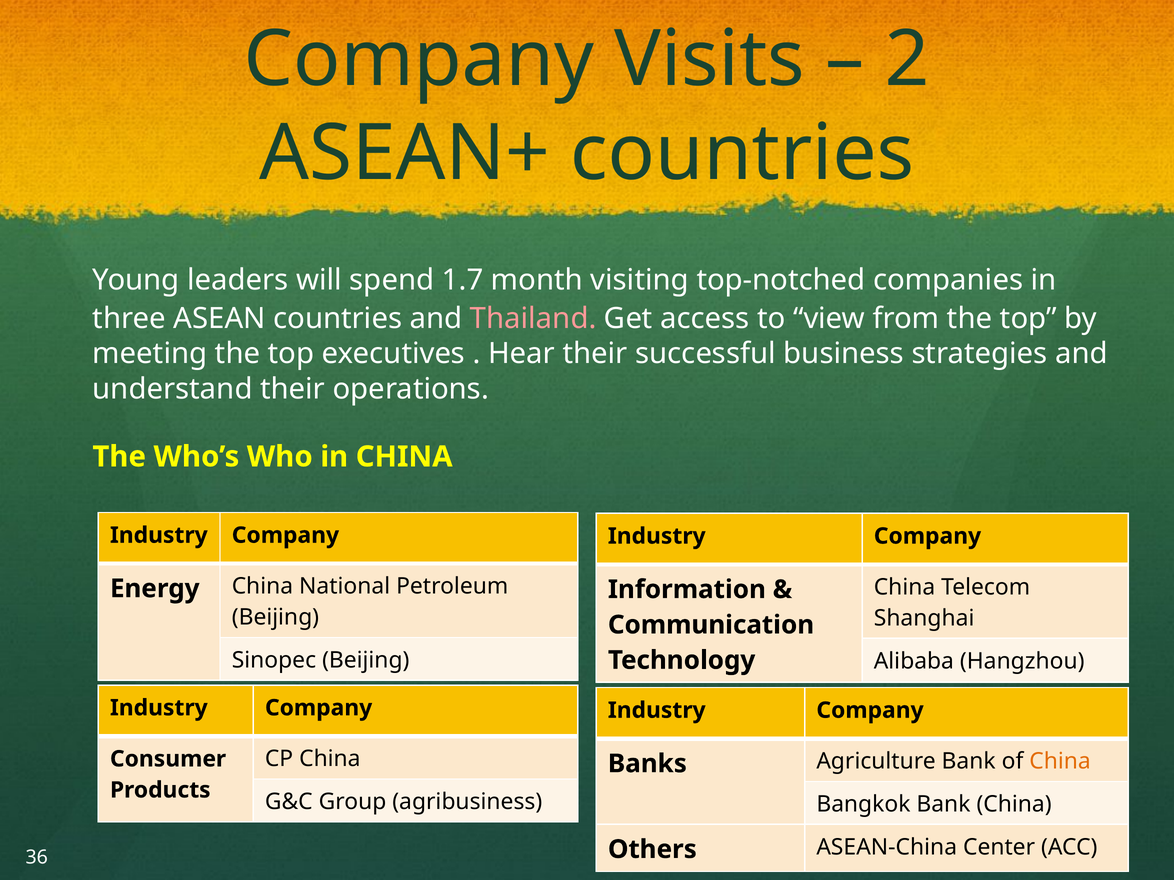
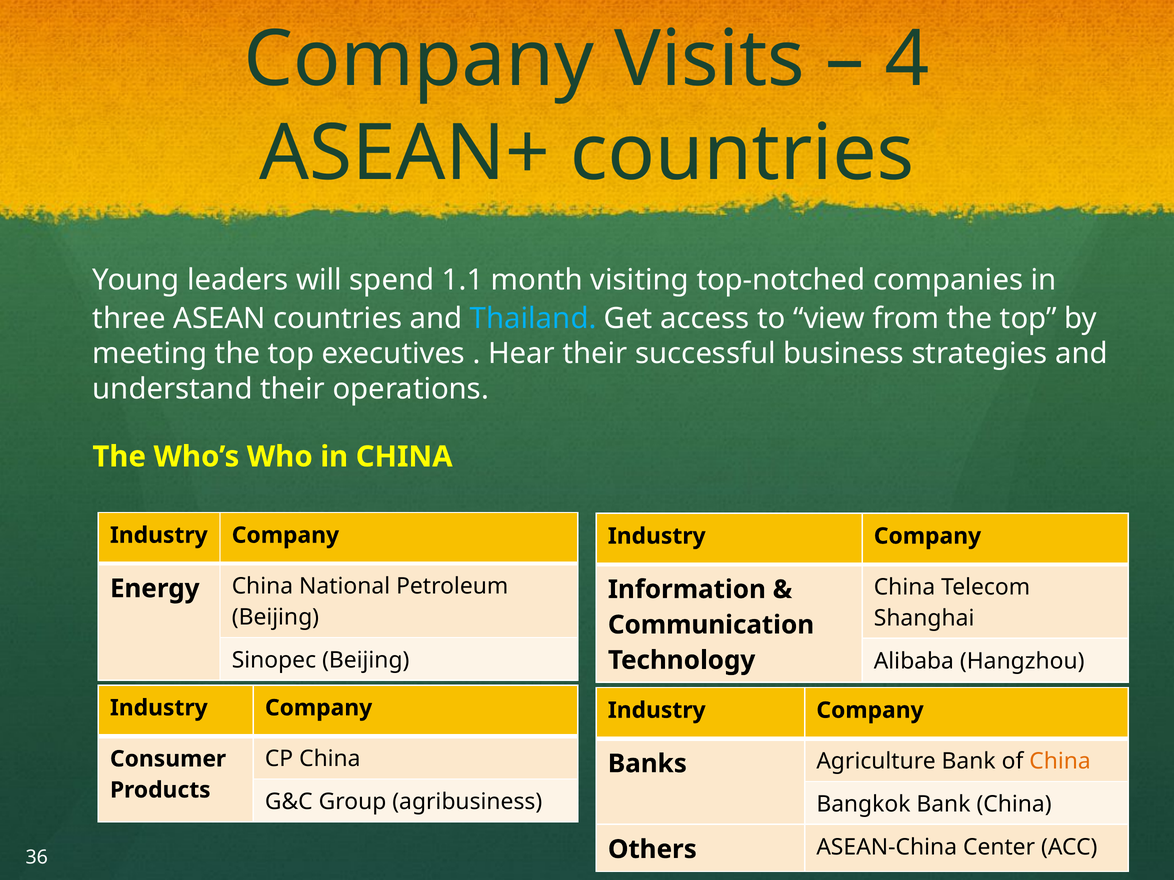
2: 2 -> 4 (907, 60)
1.7: 1.7 -> 1.1 (463, 280)
Thailand colour: pink -> light blue (533, 319)
